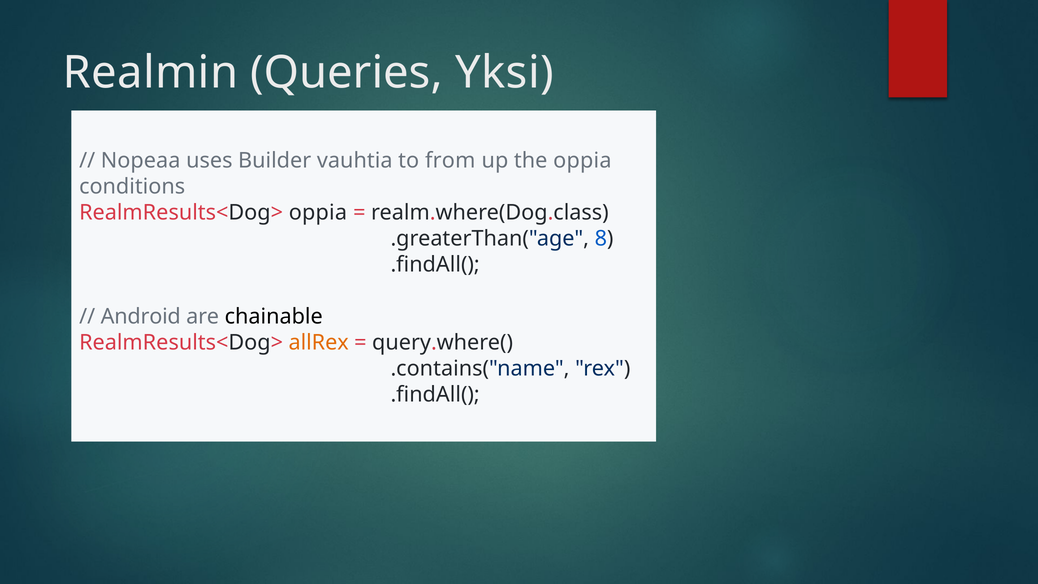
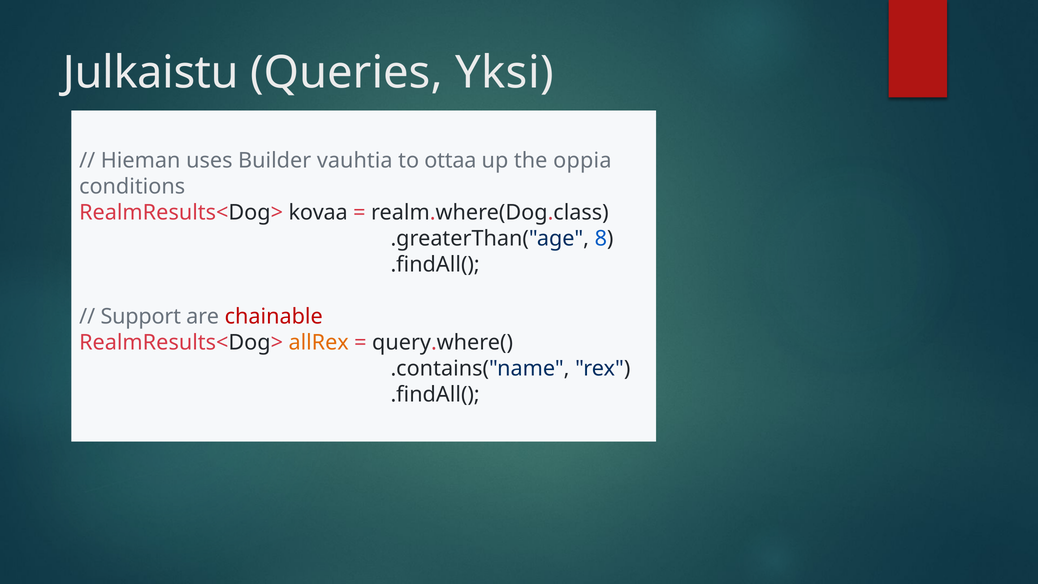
Realmin: Realmin -> Julkaistu (151, 73)
Nopeaa: Nopeaa -> Hieman (141, 161)
from: from -> ottaa (450, 161)
RealmResults<Dog> oppia: oppia -> kovaa (318, 213)
Android: Android -> Support (141, 316)
chainable colour: black -> red (274, 316)
